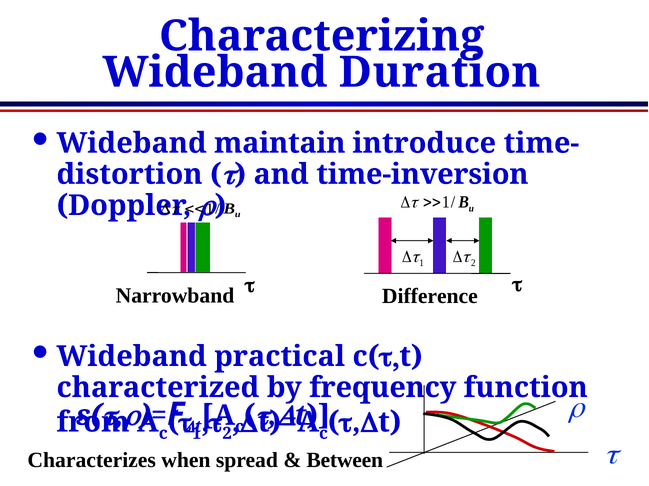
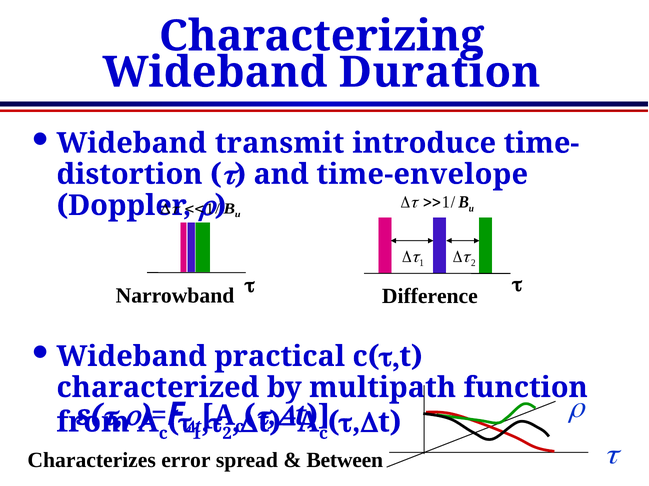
maintain: maintain -> transmit (280, 143)
time-inversion: time-inversion -> time-envelope (422, 175)
frequency: frequency -> multipath (383, 388)
when: when -> error (186, 461)
